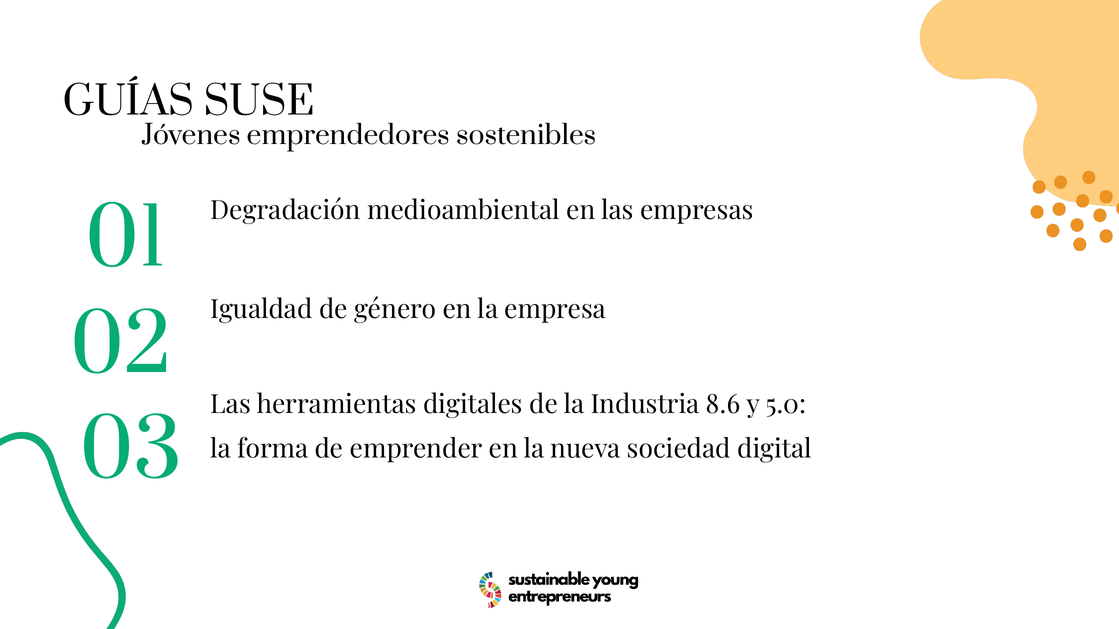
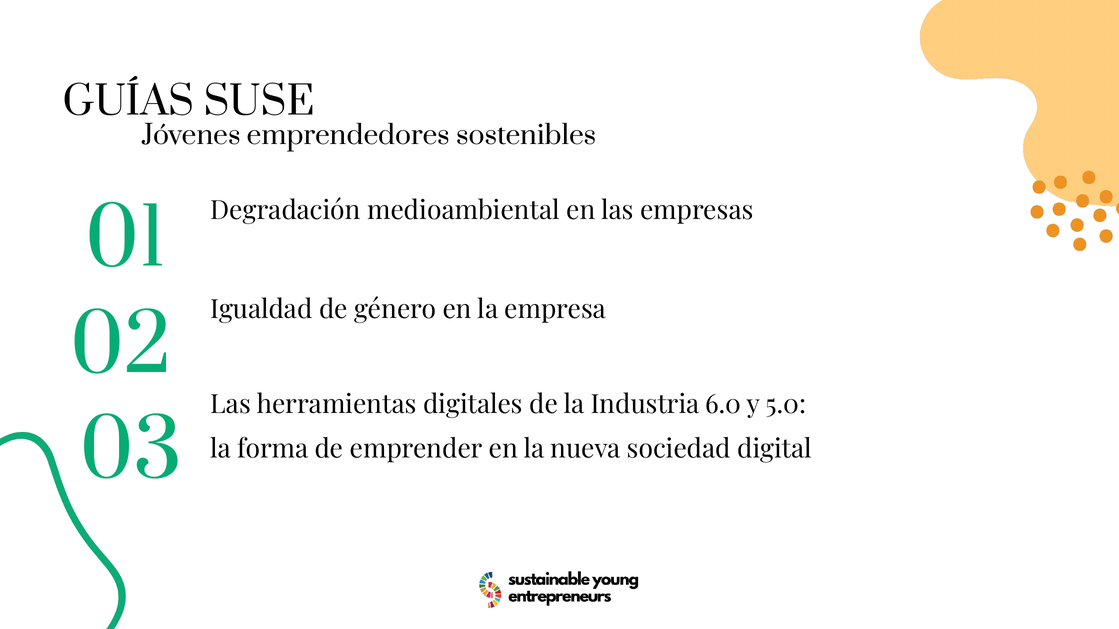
8.6: 8.6 -> 6.0 (723, 405)
